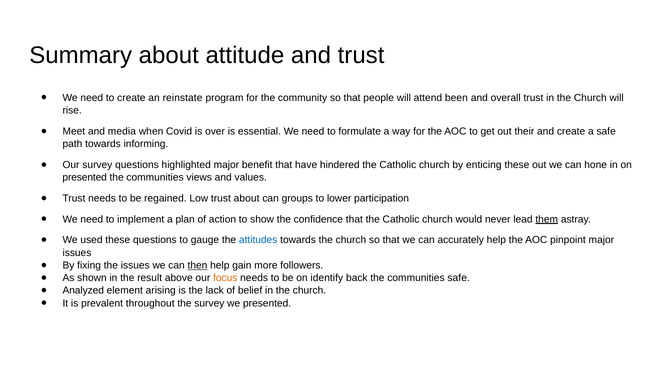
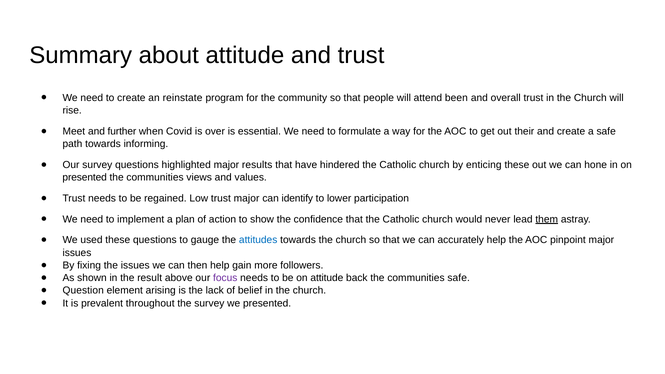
media: media -> further (122, 131)
benefit: benefit -> results (257, 165)
trust about: about -> major (247, 198)
groups: groups -> identify (297, 198)
then underline: present -> none (197, 265)
focus colour: orange -> purple (225, 278)
on identify: identify -> attitude (327, 278)
Analyzed: Analyzed -> Question (83, 291)
